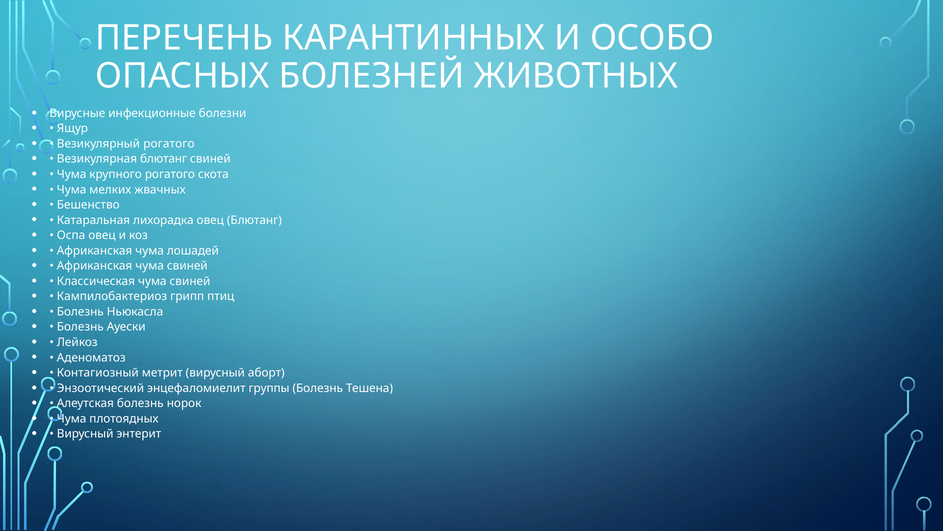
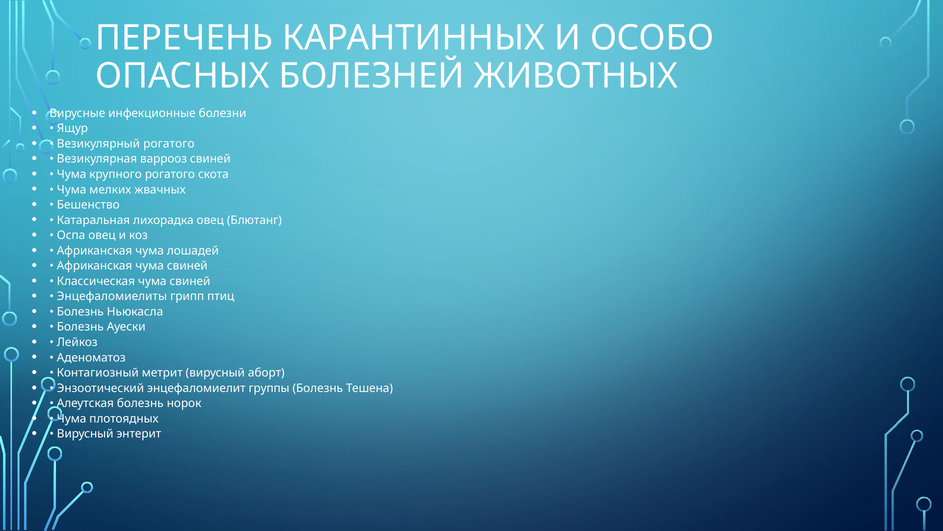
Везикулярная блютанг: блютанг -> варрооз (164, 159)
Кампилобактериоз: Кампилобактериоз -> Энцефаломиелиты (112, 296)
